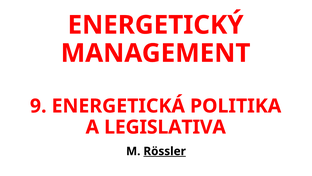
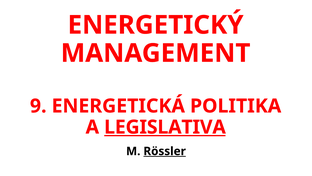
LEGISLATIVA underline: none -> present (165, 127)
